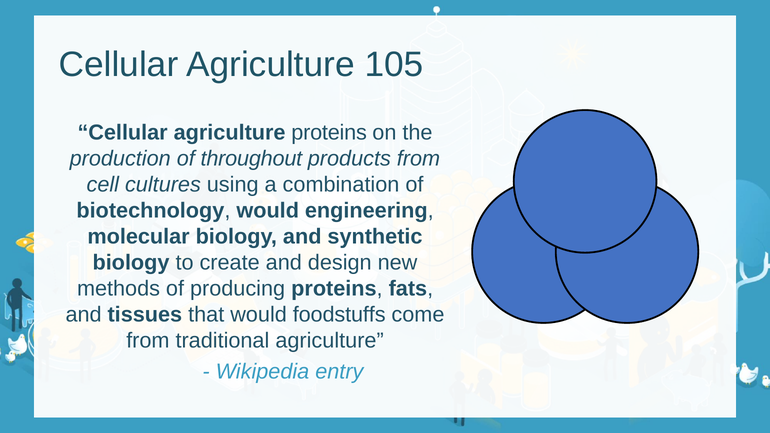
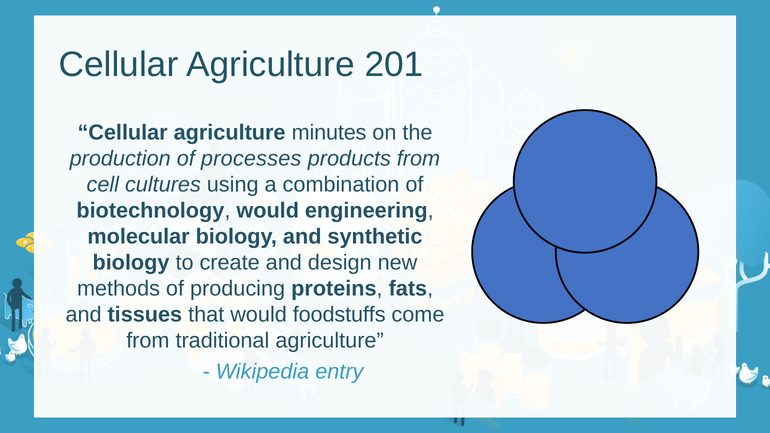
105: 105 -> 201 (394, 65)
agriculture proteins: proteins -> minutes (329, 133)
throughout: throughout -> processes (251, 159)
